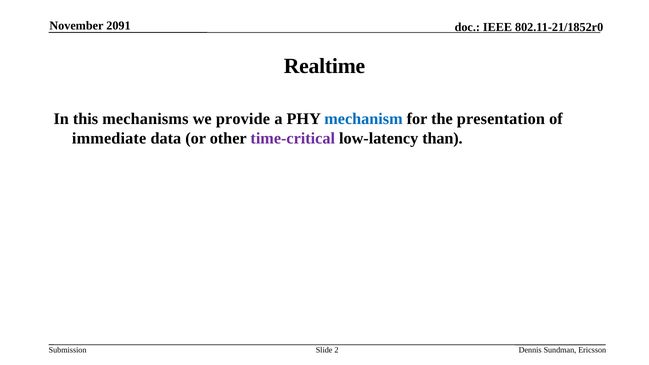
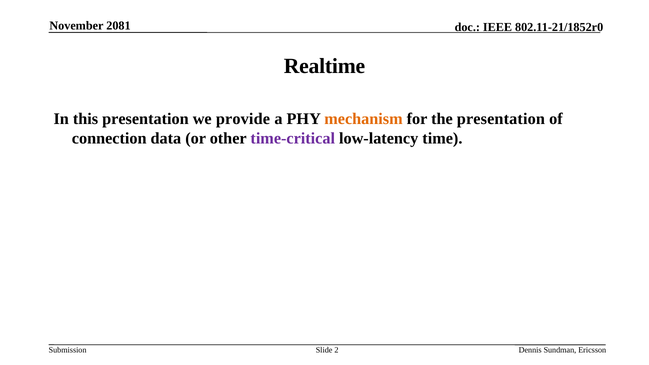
2091: 2091 -> 2081 (118, 26)
this mechanisms: mechanisms -> presentation (145, 119)
mechanism colour: blue -> orange (363, 119)
immediate: immediate -> connection (109, 138)
than: than -> time (442, 138)
